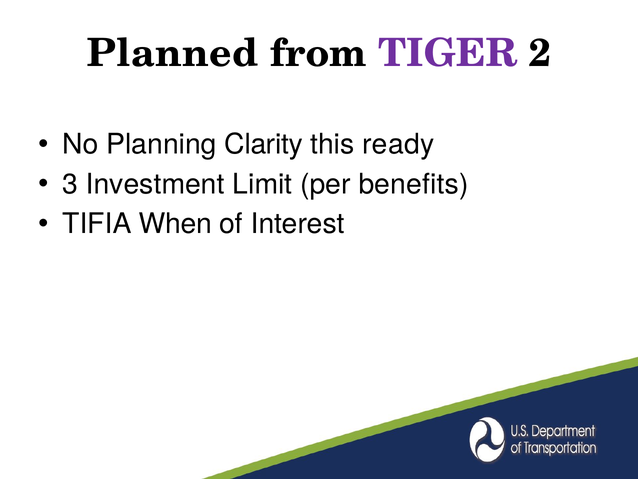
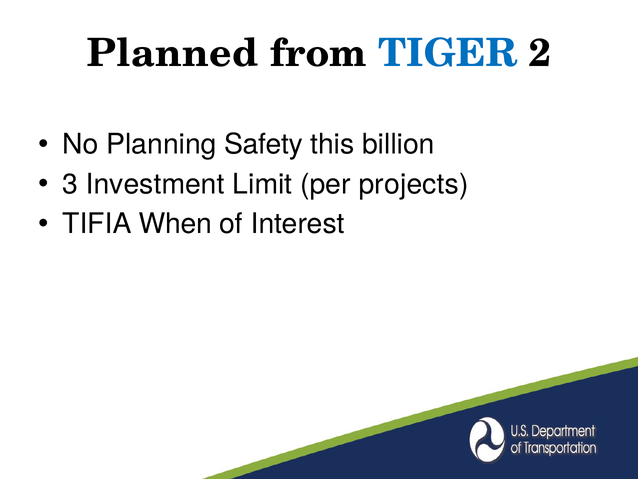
TIGER colour: purple -> blue (448, 53)
Clarity: Clarity -> Safety (264, 144)
ready: ready -> billion (398, 144)
benefits: benefits -> projects (414, 184)
